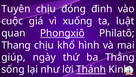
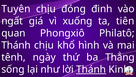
cuộc: cuộc -> ngất (12, 21)
luật: luật -> tiên (125, 21)
Phongxiô underline: present -> none (62, 33)
Thang: Thang -> Thánh (16, 45)
giúp: giúp -> tênh (13, 57)
